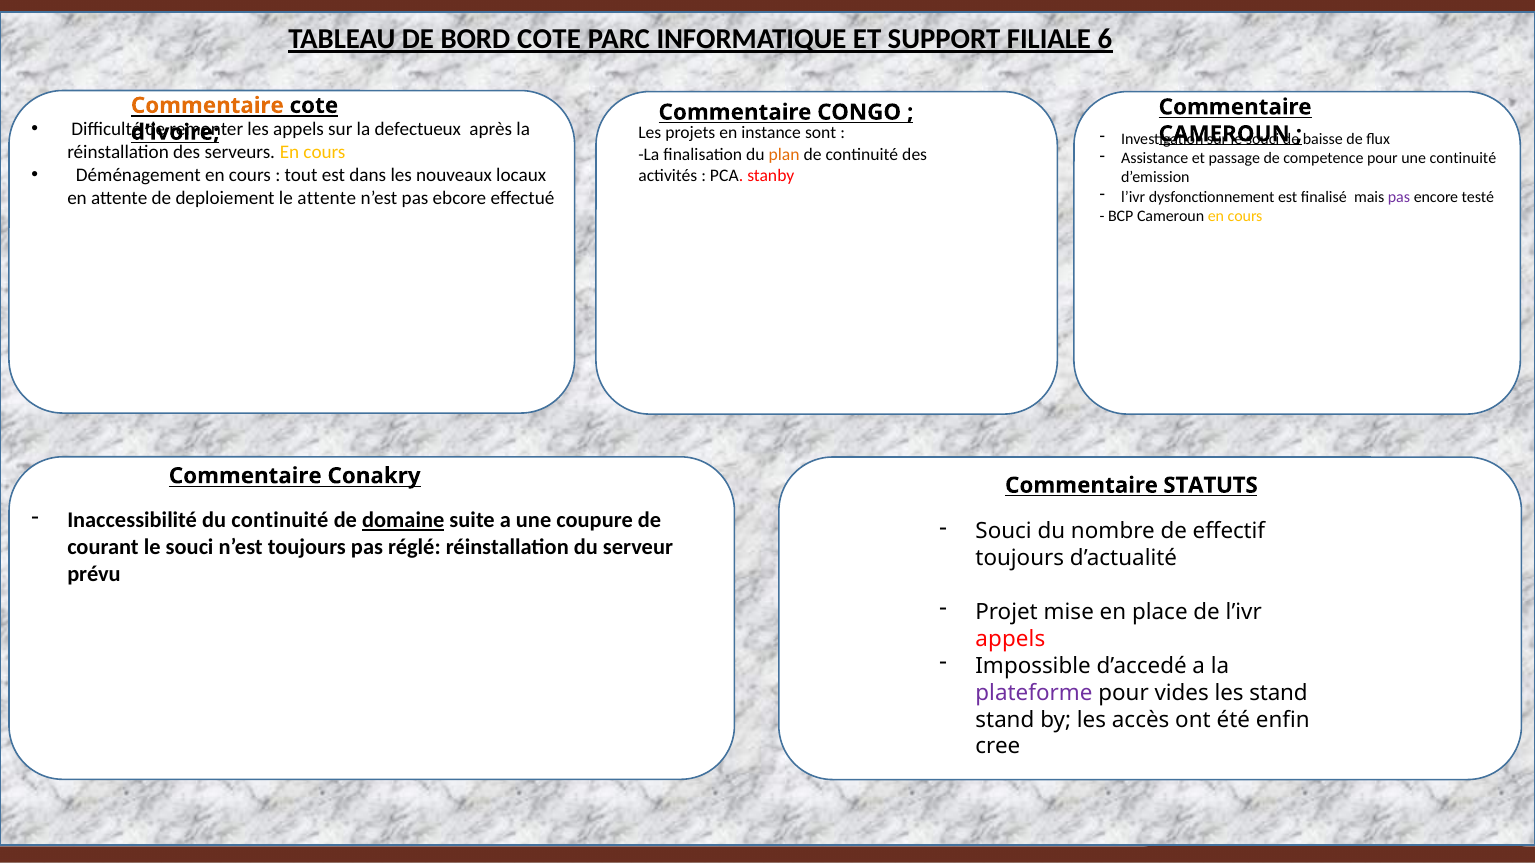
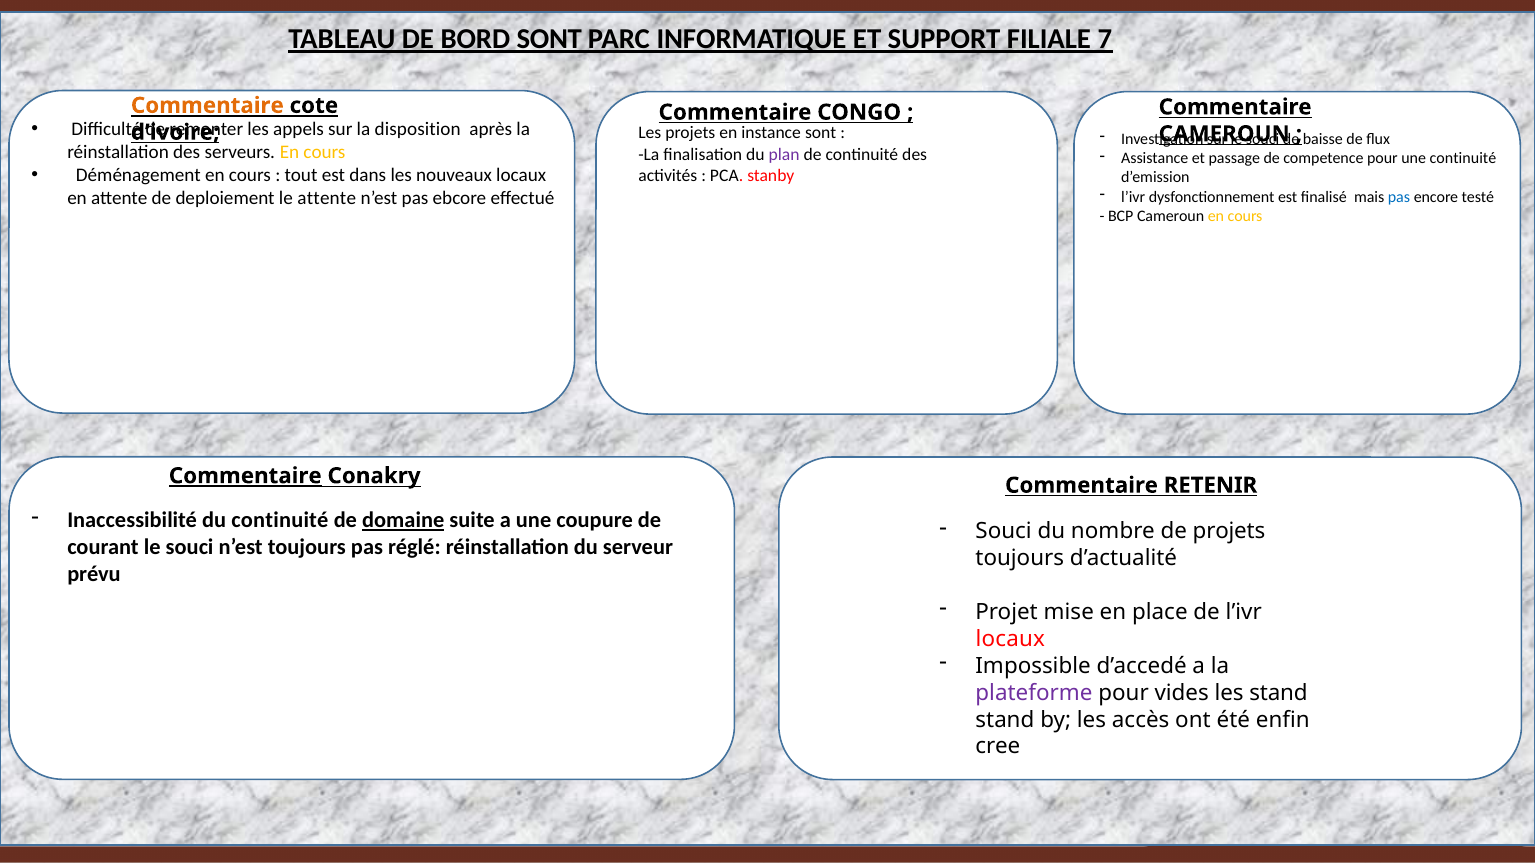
BORD COTE: COTE -> SONT (549, 39)
6: 6 -> 7 (1105, 39)
defectueux: defectueux -> disposition (418, 130)
plan colour: orange -> purple (784, 154)
pas colour: purple -> blue (1399, 197)
Commentaire underline: none -> present (245, 476)
STATUTS: STATUTS -> RETENIR (1210, 486)
de effectif: effectif -> projets (1229, 532)
appels: appels -> locaux (1010, 639)
